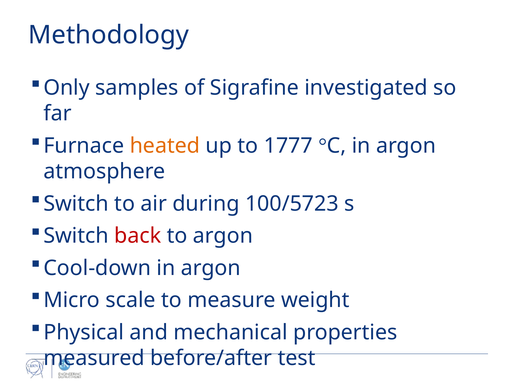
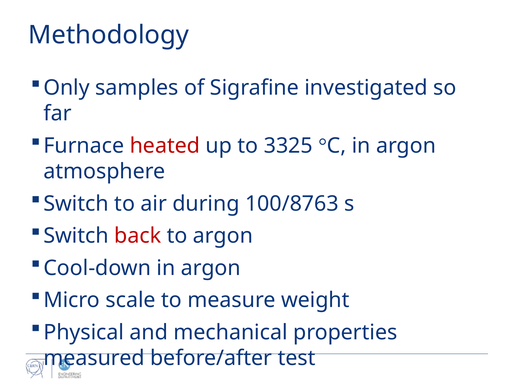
heated colour: orange -> red (165, 146)
1777: 1777 -> 3325 (288, 146)
100/5723: 100/5723 -> 100/8763 (292, 203)
